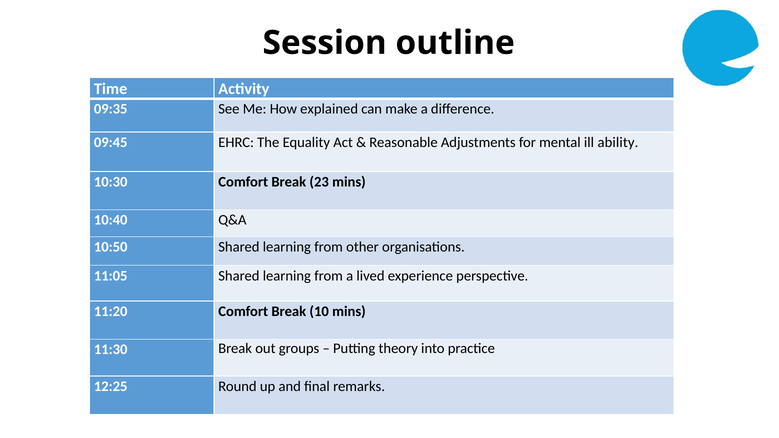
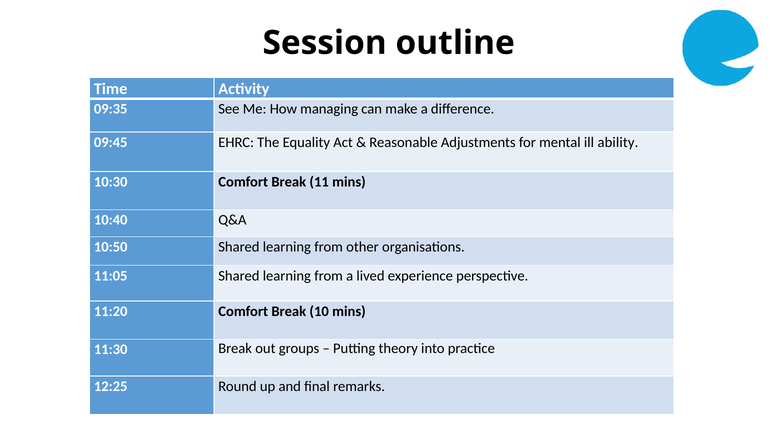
explained: explained -> managing (329, 109)
23: 23 -> 11 (319, 182)
